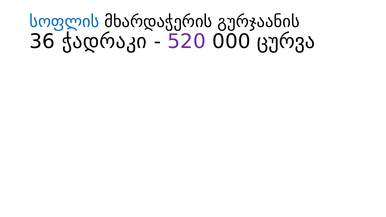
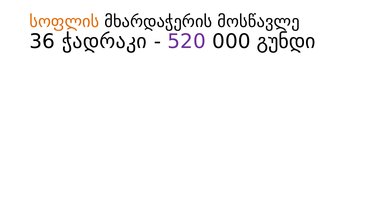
სოფლის colour: blue -> orange (64, 22)
გურჯაანის: გურჯაანის -> მოსწავლე (259, 22)
ცურვა: ცურვა -> გუნდი (286, 42)
